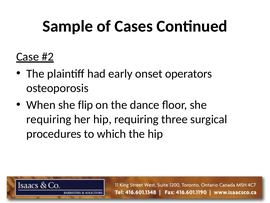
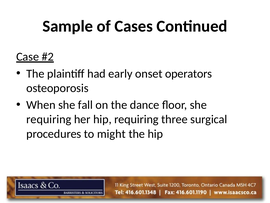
flip: flip -> fall (85, 105)
which: which -> might (111, 134)
